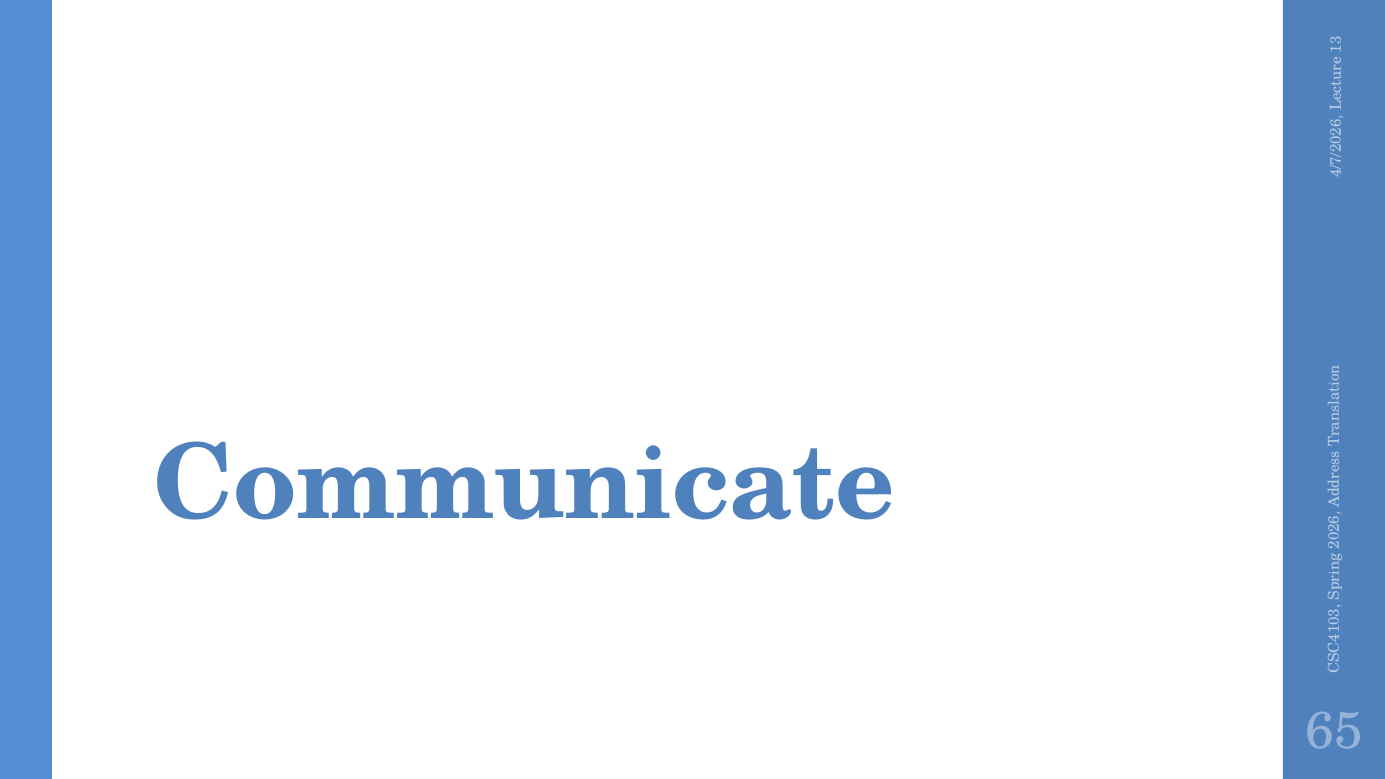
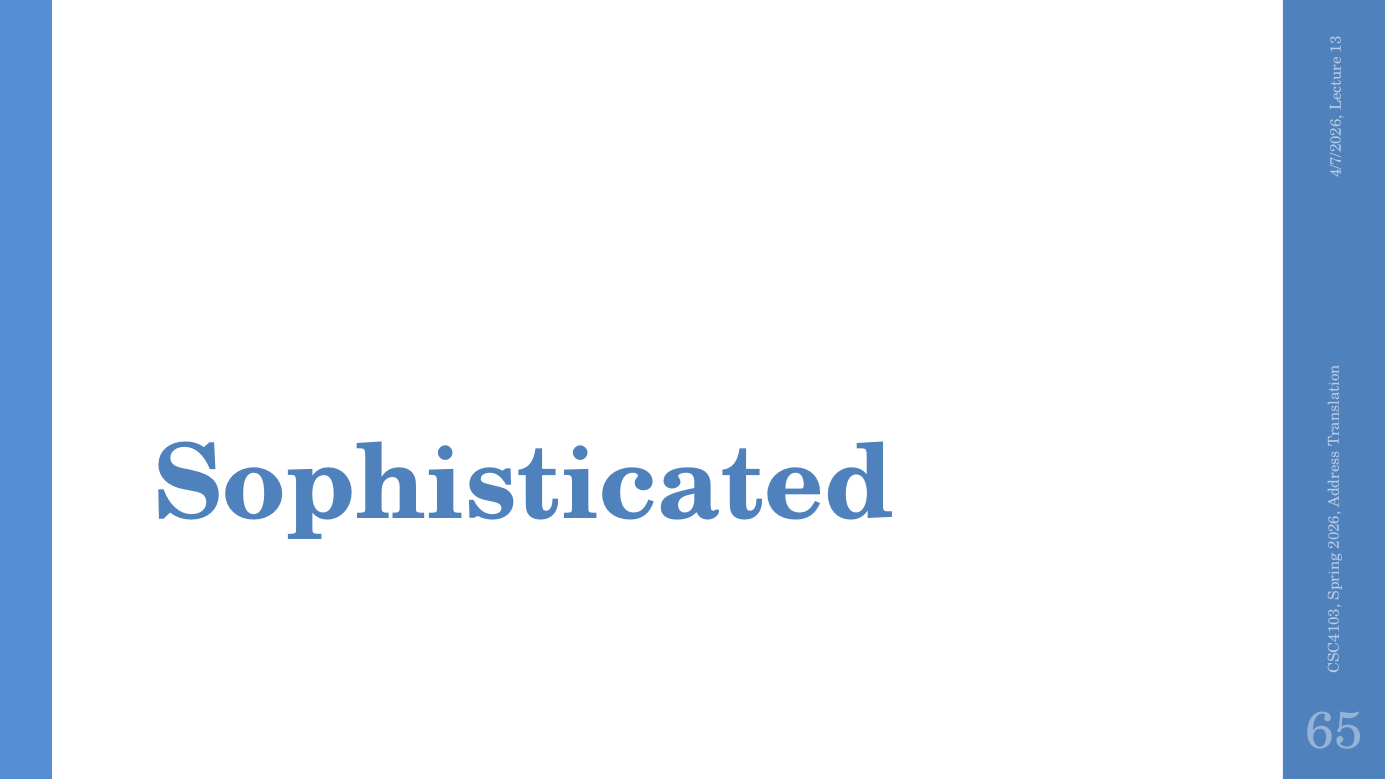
Communicate: Communicate -> Sophisticated (524, 485)
